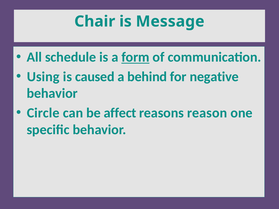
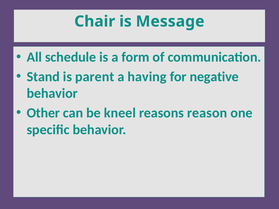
form underline: present -> none (135, 57)
Using: Using -> Stand (43, 77)
caused: caused -> parent (95, 77)
behind: behind -> having (147, 77)
Circle: Circle -> Other (43, 113)
affect: affect -> kneel (120, 113)
